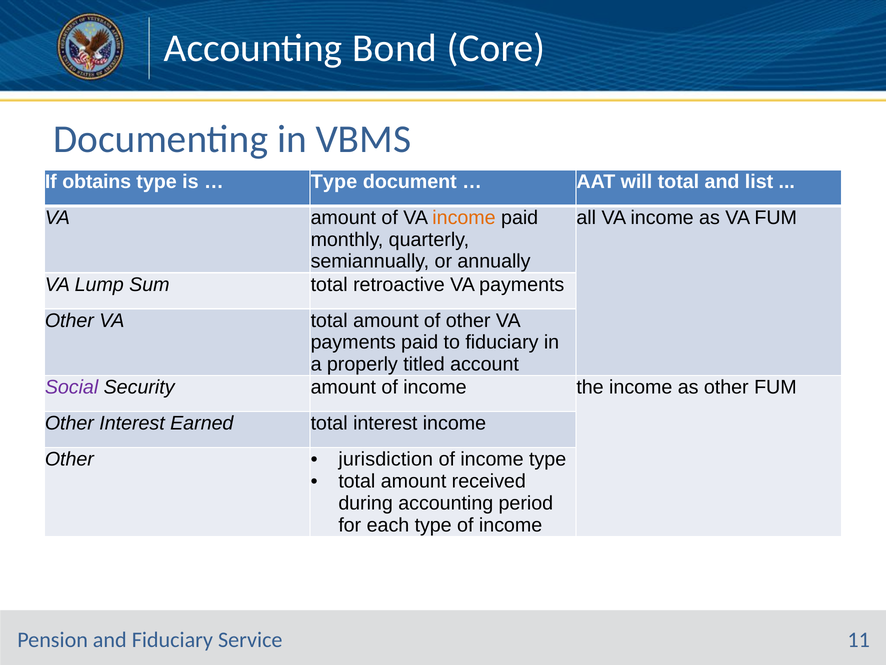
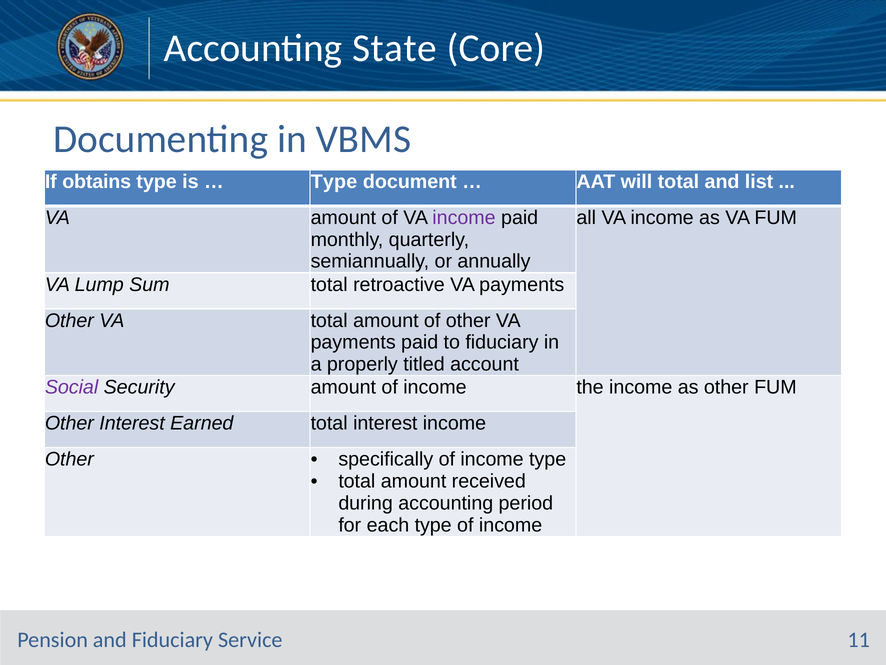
Bond: Bond -> State (395, 48)
income colour: orange -> purple (464, 218)
jurisdiction: jurisdiction -> specifically (386, 459)
